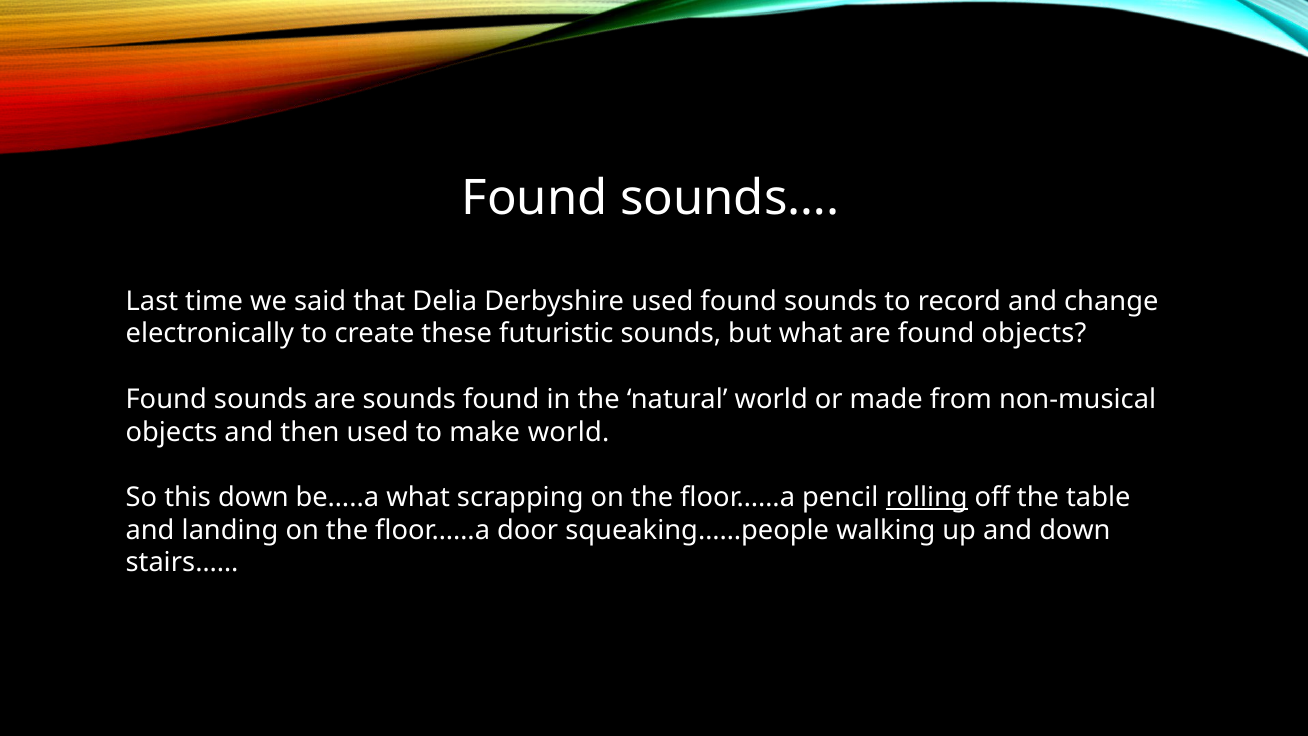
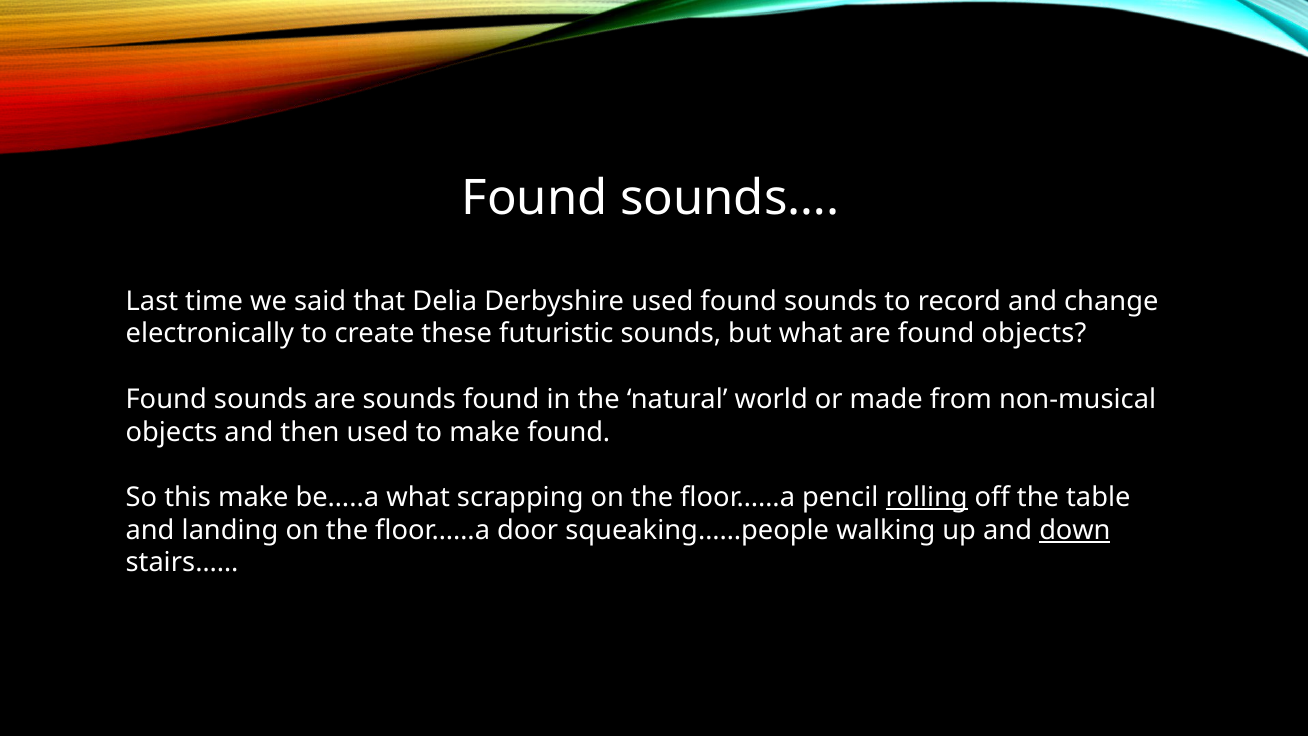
make world: world -> found (569, 432)
this down: down -> make (253, 497)
down underline: none -> present (1075, 530)
